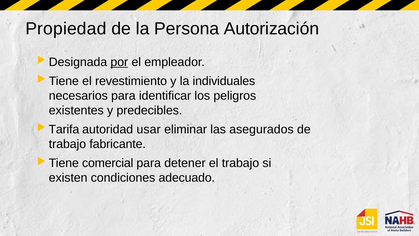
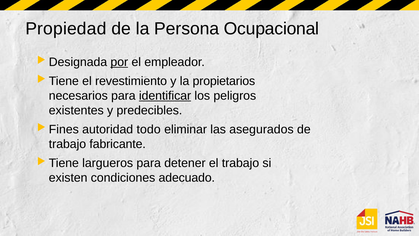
Autorización: Autorización -> Ocupacional (272, 29)
individuales: individuales -> propietarios (224, 81)
identificar underline: none -> present (165, 96)
Tarifa: Tarifa -> Fines (64, 129)
usar: usar -> todo (149, 129)
comercial: comercial -> largueros (108, 163)
